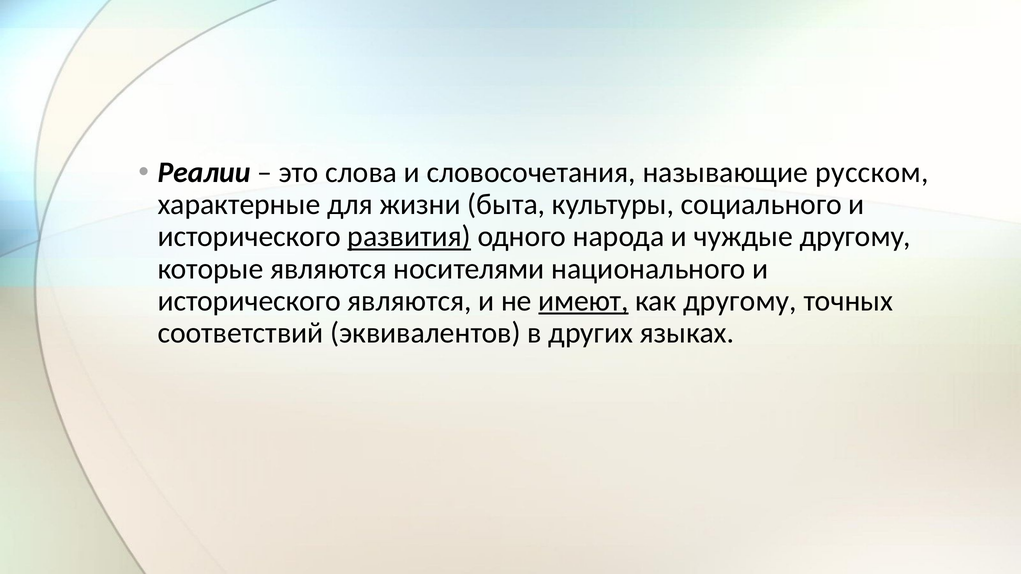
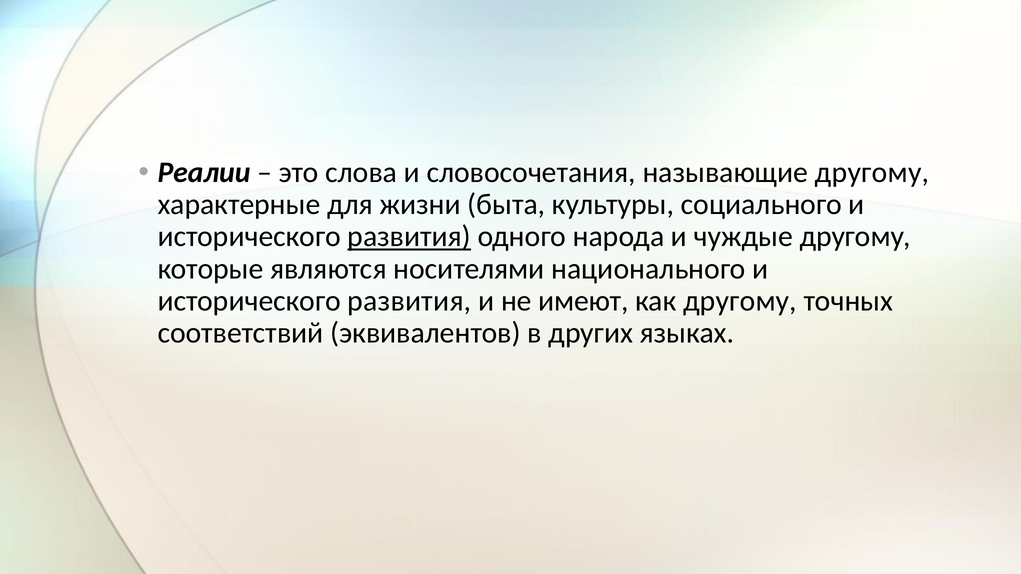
называющие русском: русском -> другому (872, 173)
являются: являются -> развития (409, 301)
имеют underline: present -> none (584, 301)
